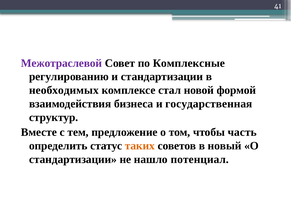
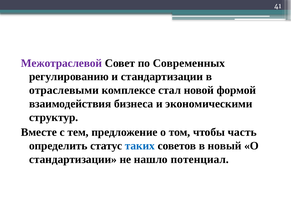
Комплексные: Комплексные -> Современных (189, 63)
необходимых: необходимых -> отраслевыми (64, 90)
государственная: государственная -> экономическими (209, 104)
таких colour: orange -> blue (140, 146)
